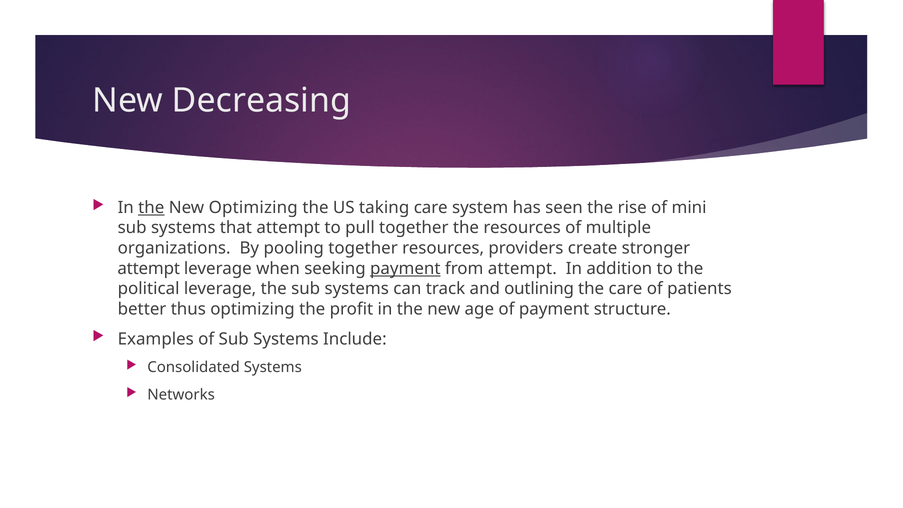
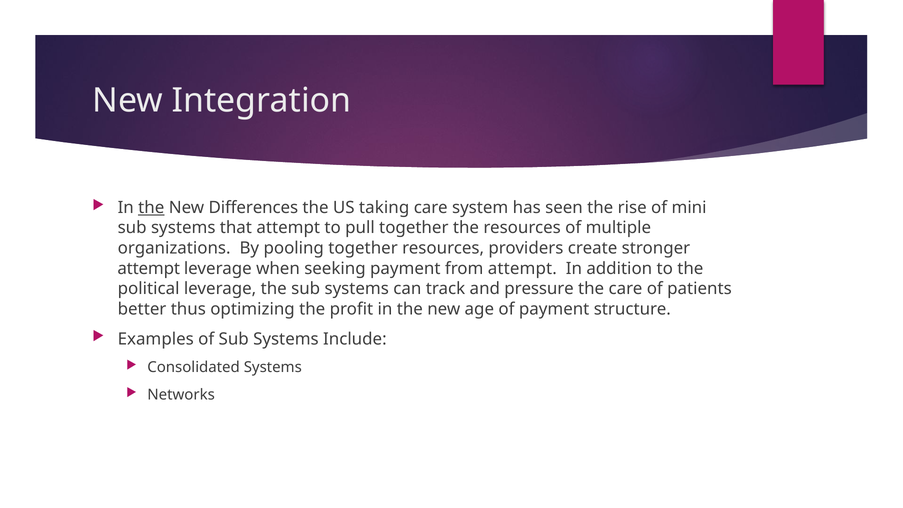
Decreasing: Decreasing -> Integration (261, 101)
New Optimizing: Optimizing -> Differences (253, 208)
payment underline: present -> none (405, 269)
outlining: outlining -> pressure (539, 289)
